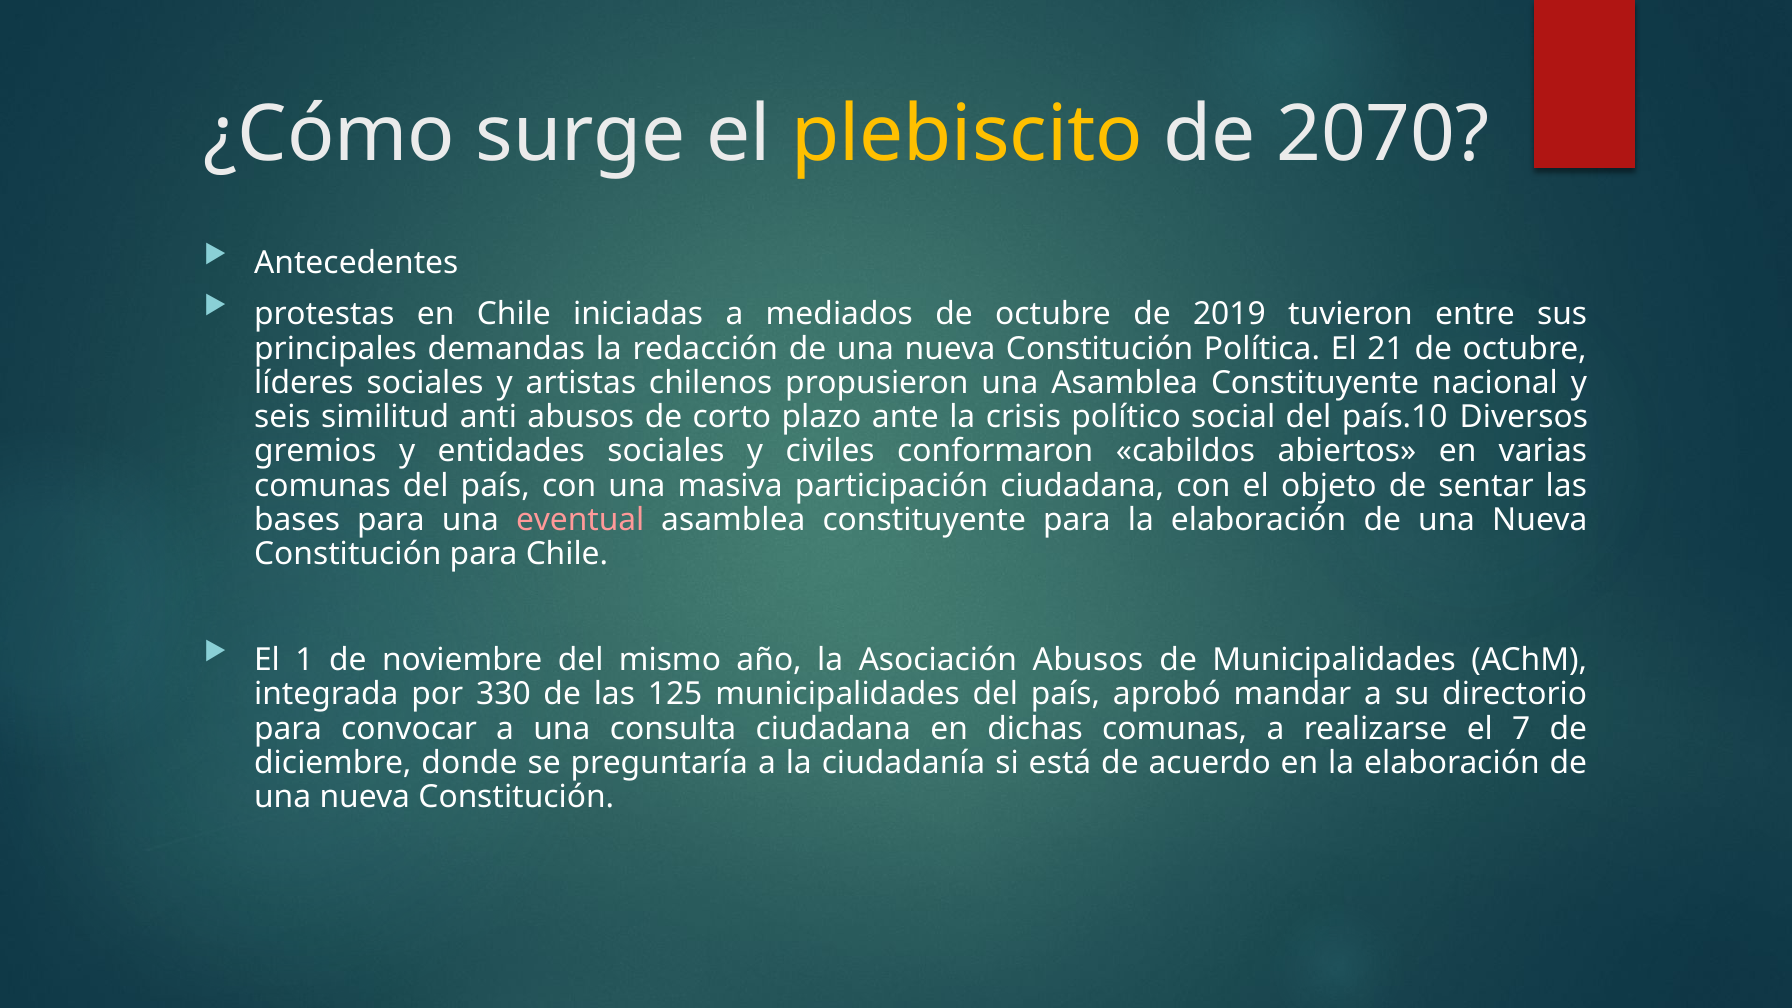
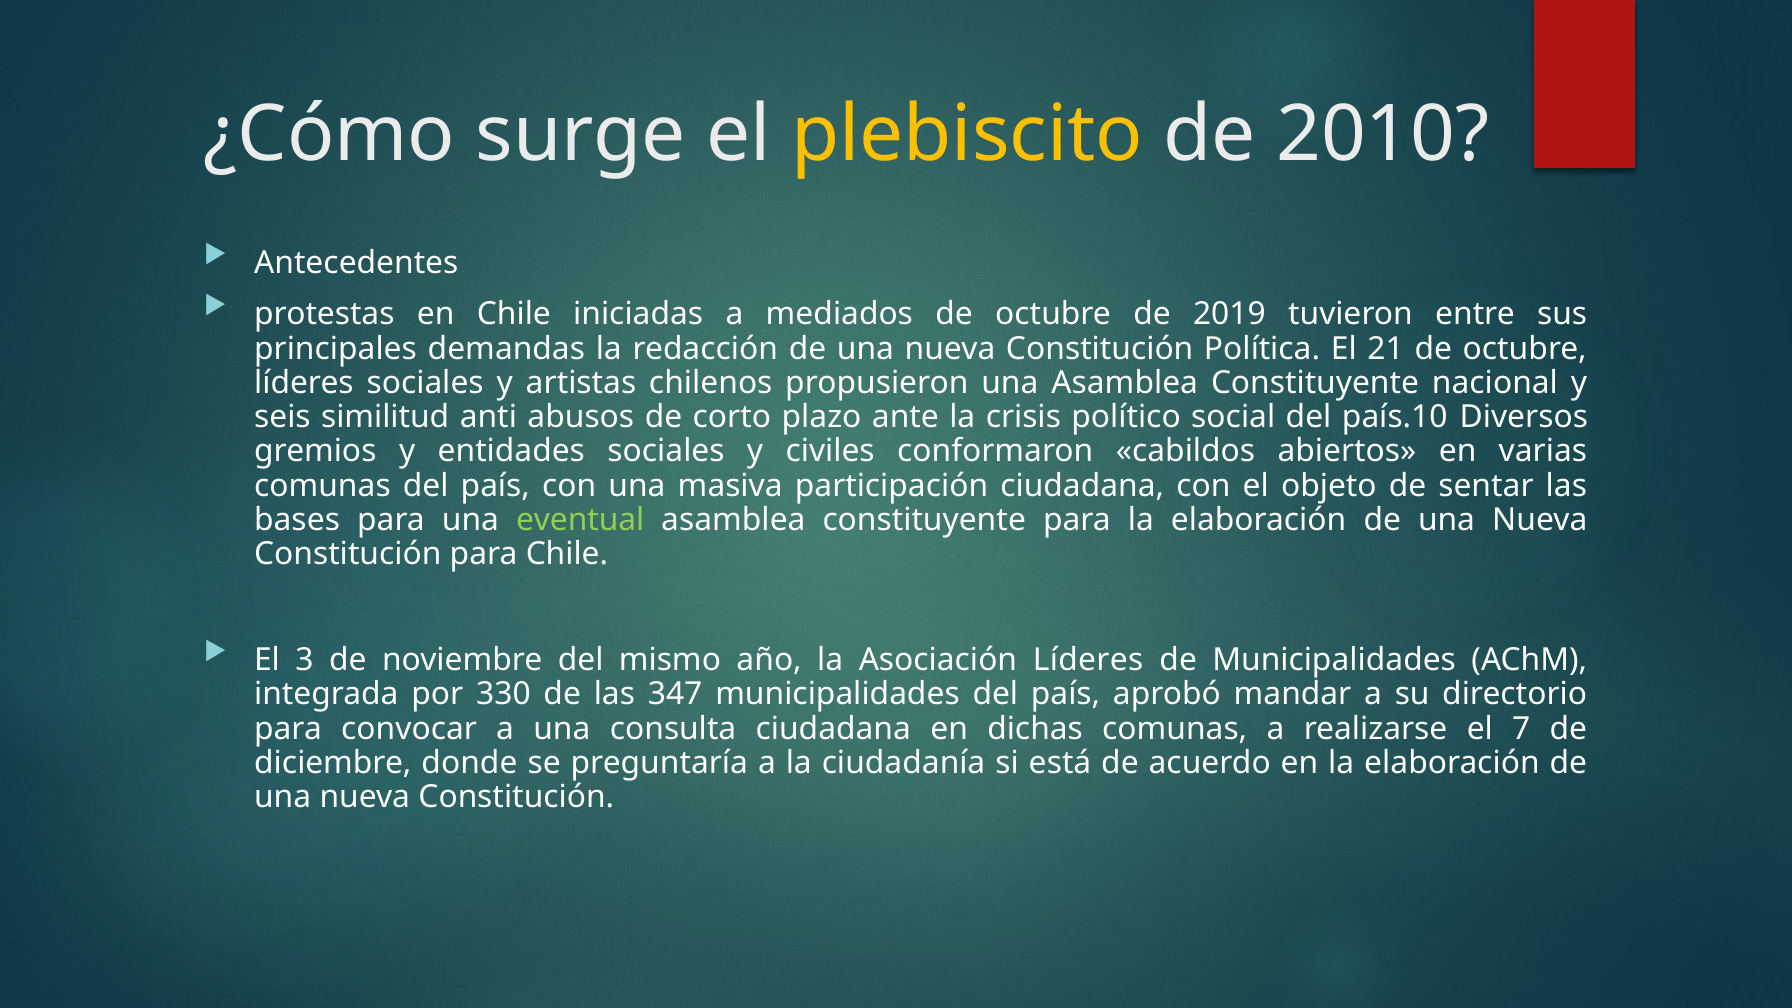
2070: 2070 -> 2010 (1383, 135)
eventual colour: pink -> light green (580, 520)
1: 1 -> 3 (305, 660)
Asociación Abusos: Abusos -> Líderes (1088, 660)
125: 125 -> 347 (675, 694)
